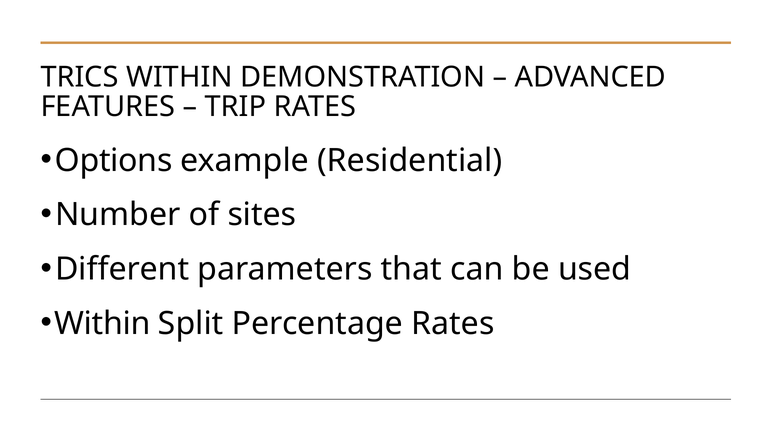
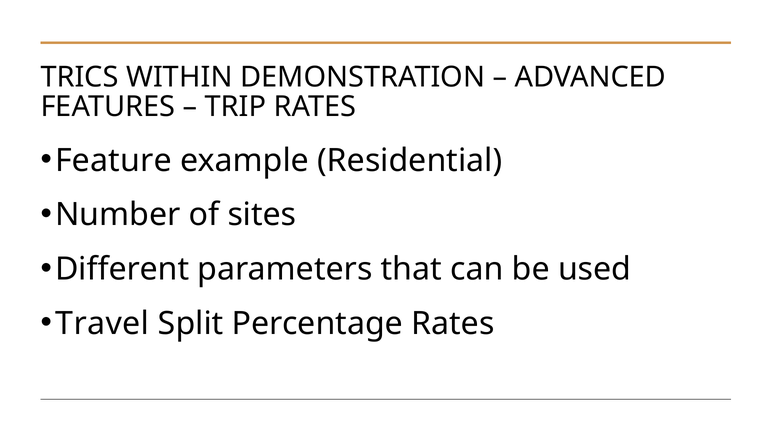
Options: Options -> Feature (113, 161)
Within: Within -> Travel (102, 324)
